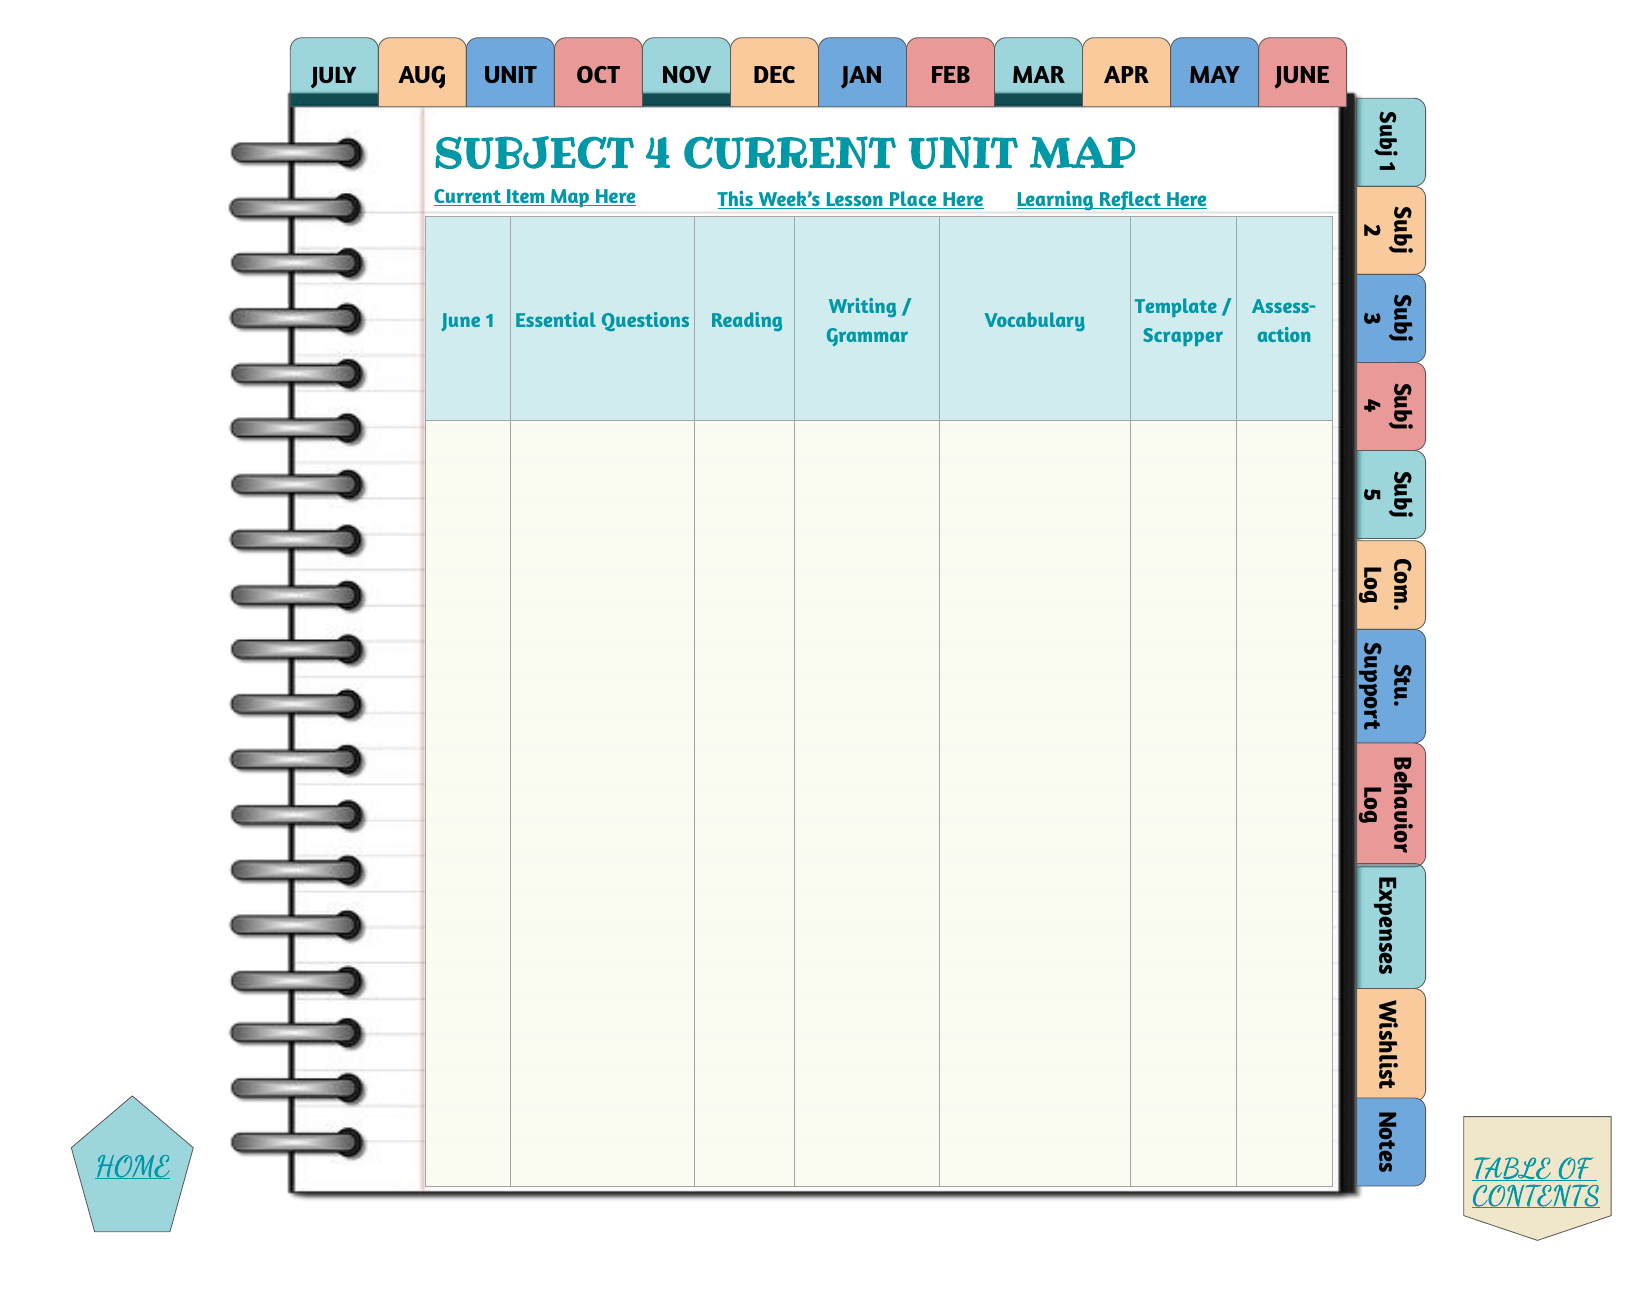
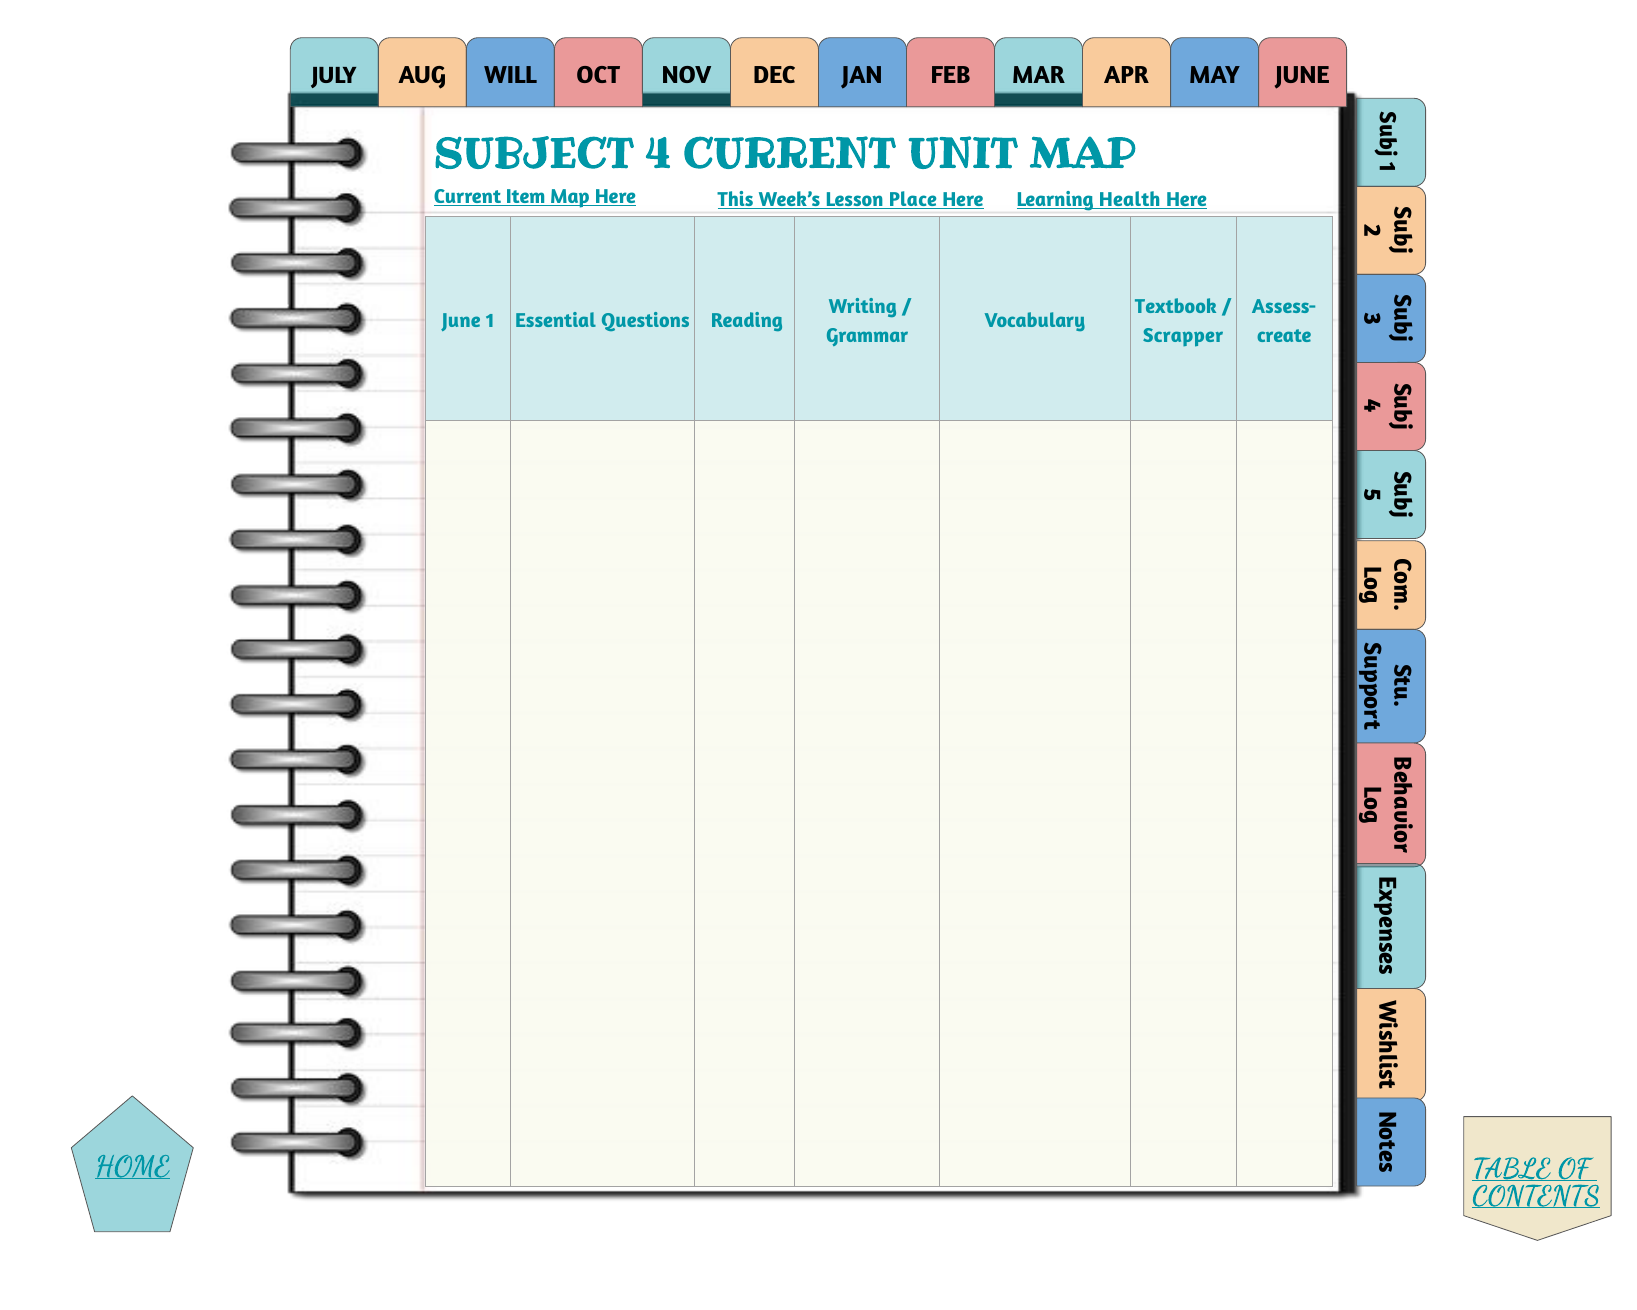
AUG UNIT: UNIT -> WILL (510, 76)
Reflect: Reflect -> Health (1130, 200)
Template: Template -> Textbook (1176, 307)
action: action -> create (1284, 335)
